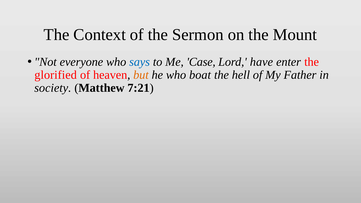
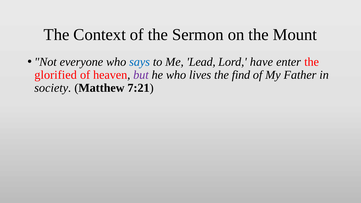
Case: Case -> Lead (201, 62)
but colour: orange -> purple (141, 75)
boat: boat -> lives (200, 75)
hell: hell -> find (241, 75)
